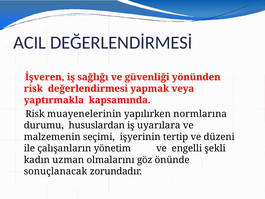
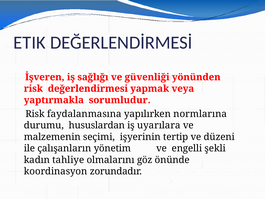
ACIL: ACIL -> ETIK (29, 43)
kapsamında: kapsamında -> sorumludur (120, 100)
muayenelerinin: muayenelerinin -> faydalanmasına (84, 114)
uzman: uzman -> tahliye (68, 160)
sonuçlanacak: sonuçlanacak -> koordinasyon (56, 171)
